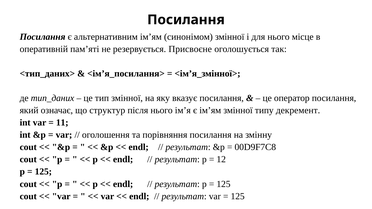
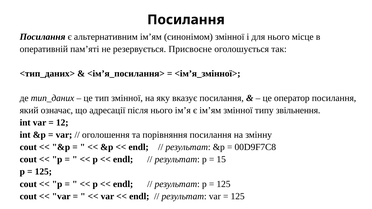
структур: структур -> адресації (107, 111)
декремент: декремент -> звільнення (298, 111)
11: 11 -> 12 (62, 123)
12: 12 -> 15 (221, 160)
